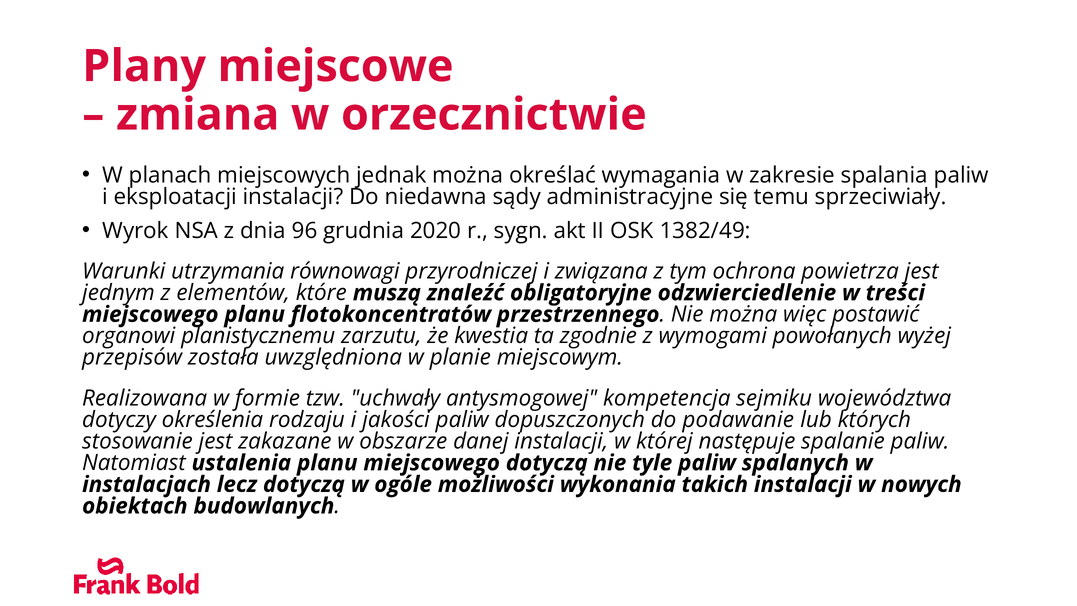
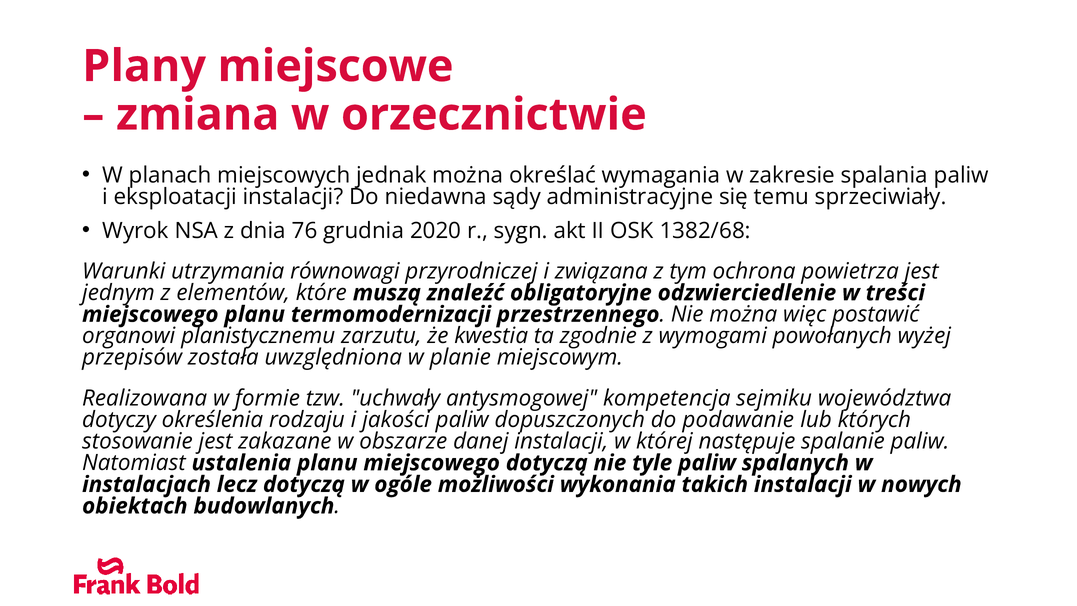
96: 96 -> 76 (305, 231)
1382/49: 1382/49 -> 1382/68 (705, 231)
flotokoncentratów: flotokoncentratów -> termomodernizacji (391, 314)
